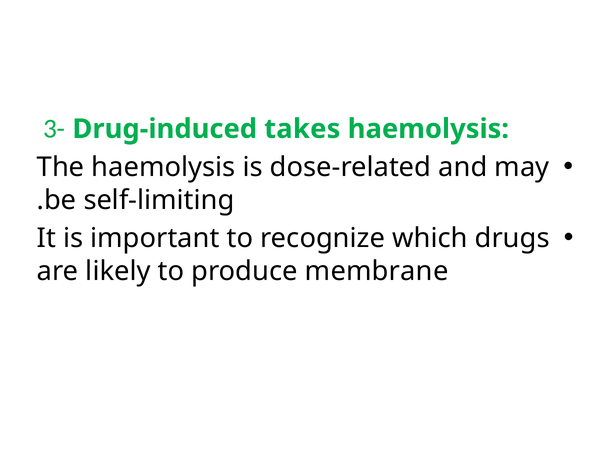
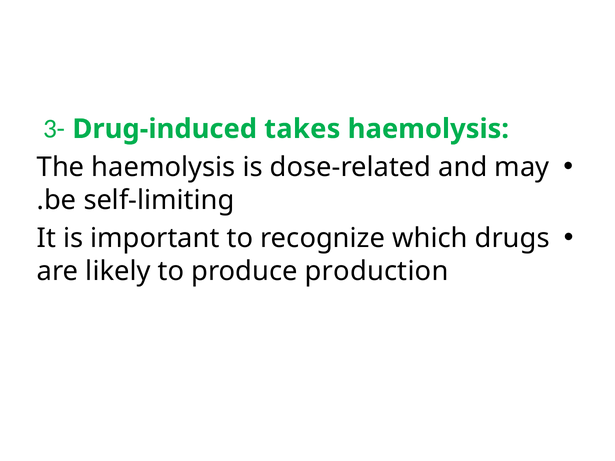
membrane: membrane -> production (377, 271)
